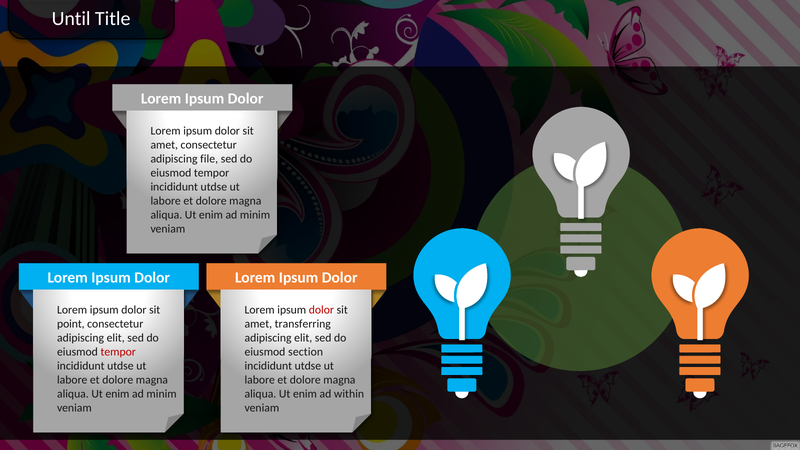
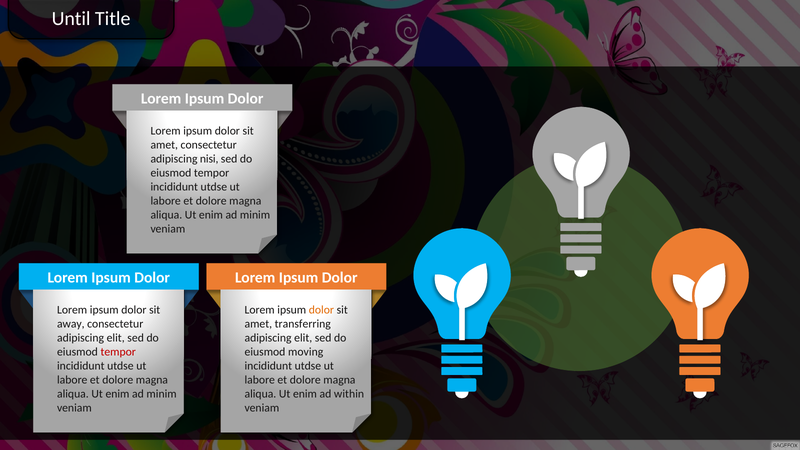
file: file -> nisi (209, 159)
dolor colour: red -> orange (321, 310)
point: point -> away (71, 324)
section: section -> moving (306, 352)
